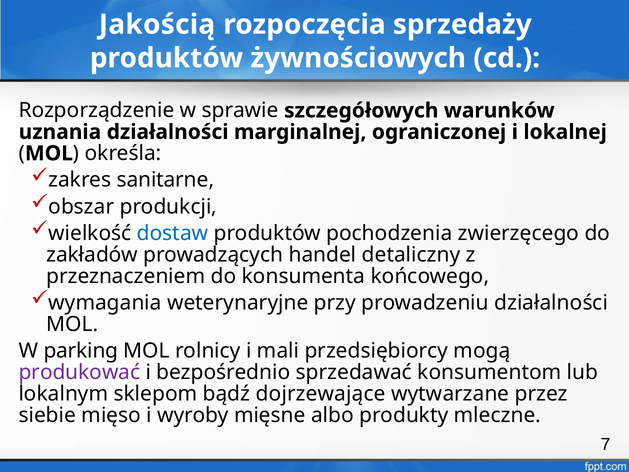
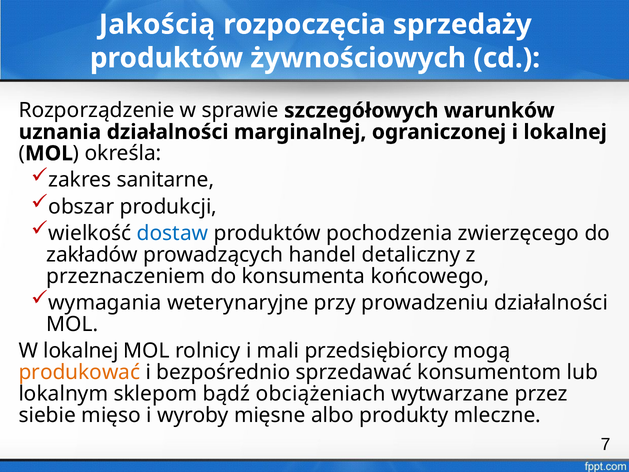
W parking: parking -> lokalnej (81, 351)
produkować colour: purple -> orange (79, 372)
dojrzewające: dojrzewające -> obciążeniach (321, 394)
